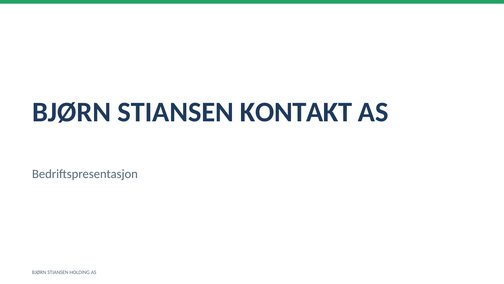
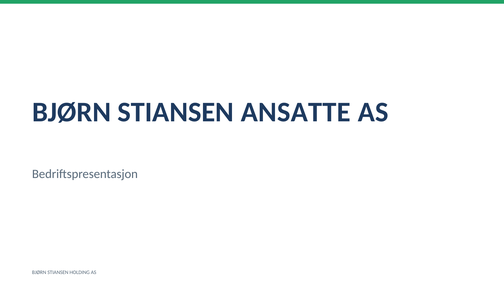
KONTAKT: KONTAKT -> ANSATTE (296, 112)
